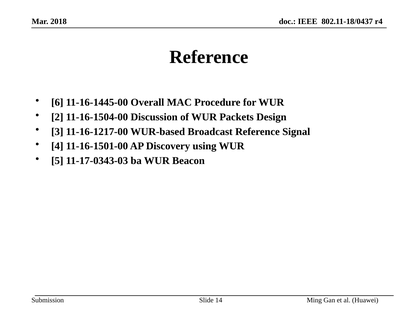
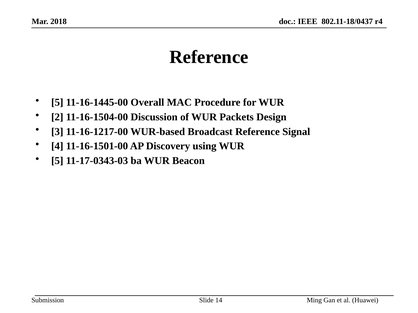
6: 6 -> 5 (57, 103)
